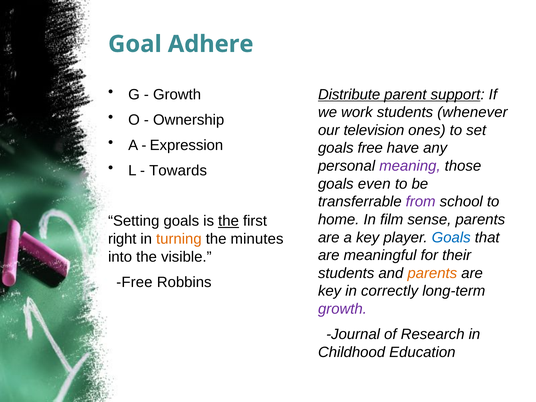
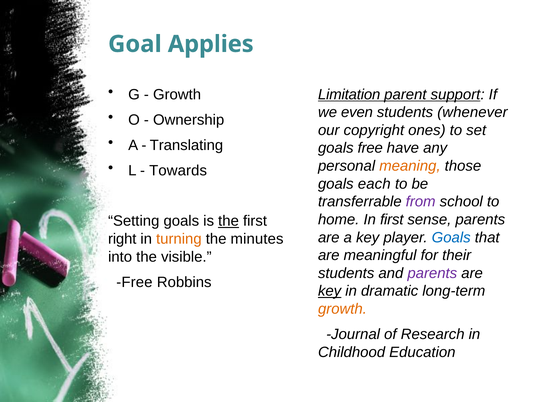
Adhere: Adhere -> Applies (211, 44)
Distribute: Distribute -> Limitation (349, 94)
work: work -> even (357, 112)
television: television -> copyright (374, 130)
Expression: Expression -> Translating (186, 145)
meaning colour: purple -> orange (410, 166)
even: even -> each (374, 184)
In film: film -> first (392, 220)
parents colour: orange -> purple (432, 273)
key underline: none -> present (330, 291)
correctly: correctly -> dramatic (390, 291)
growth colour: purple -> orange (342, 309)
